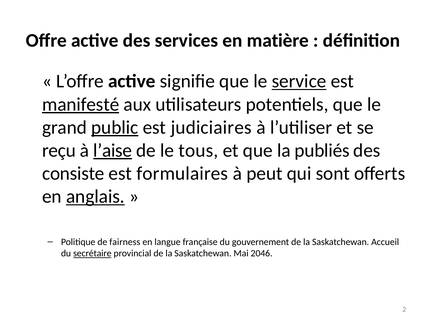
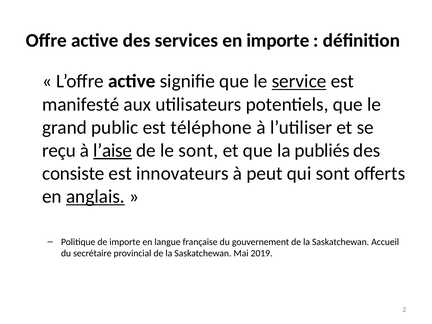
en matière: matière -> importe (278, 41)
manifesté underline: present -> none (81, 104)
public underline: present -> none (115, 127)
judiciaires: judiciaires -> téléphone (211, 127)
le tous: tous -> sont (198, 150)
formulaires: formulaires -> innovateurs (182, 174)
de fairness: fairness -> importe (125, 242)
secrétaire underline: present -> none (92, 253)
2046: 2046 -> 2019 (262, 253)
